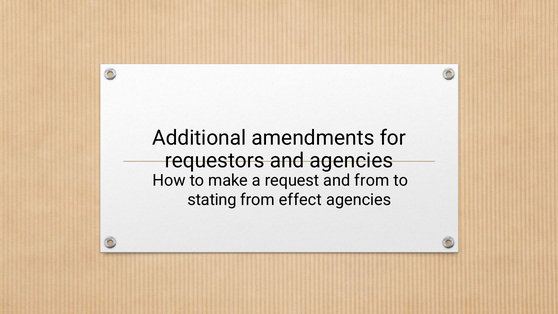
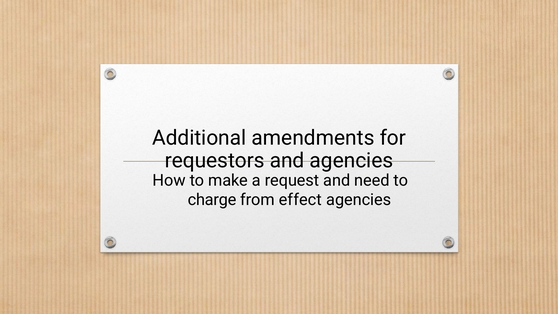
and from: from -> need (372, 180)
stating: stating -> charge (212, 200)
